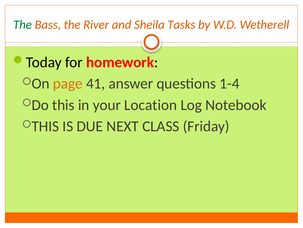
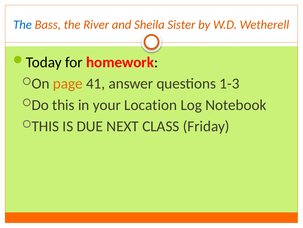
The colour: green -> blue (22, 25)
Tasks: Tasks -> Sister (181, 25)
1-4: 1-4 -> 1-3 (229, 83)
